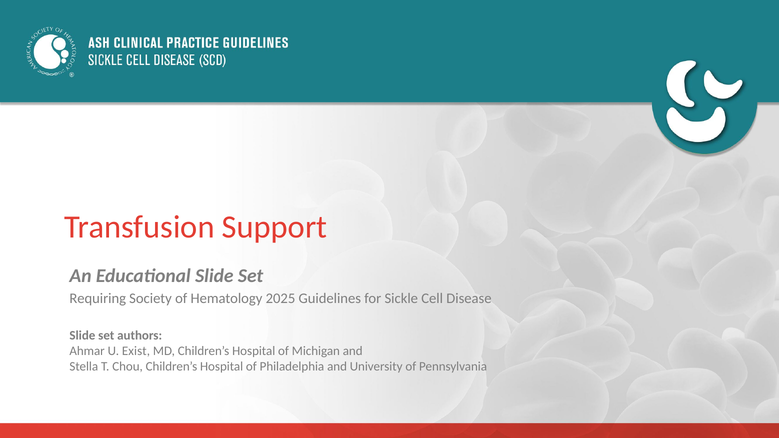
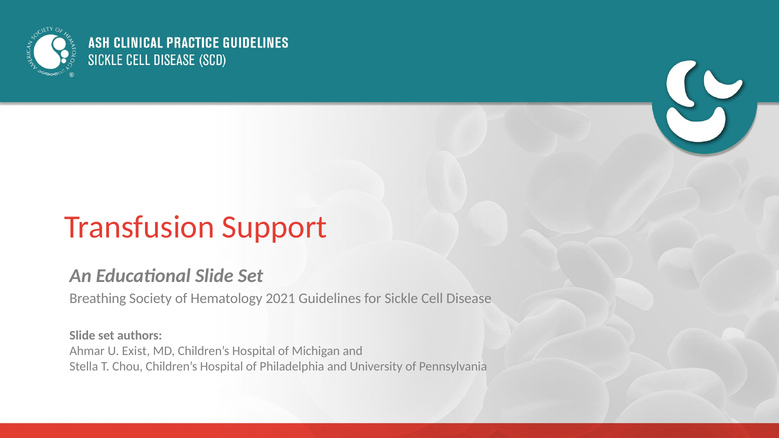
Requiring: Requiring -> Breathing (98, 299)
2025: 2025 -> 2021 (280, 299)
